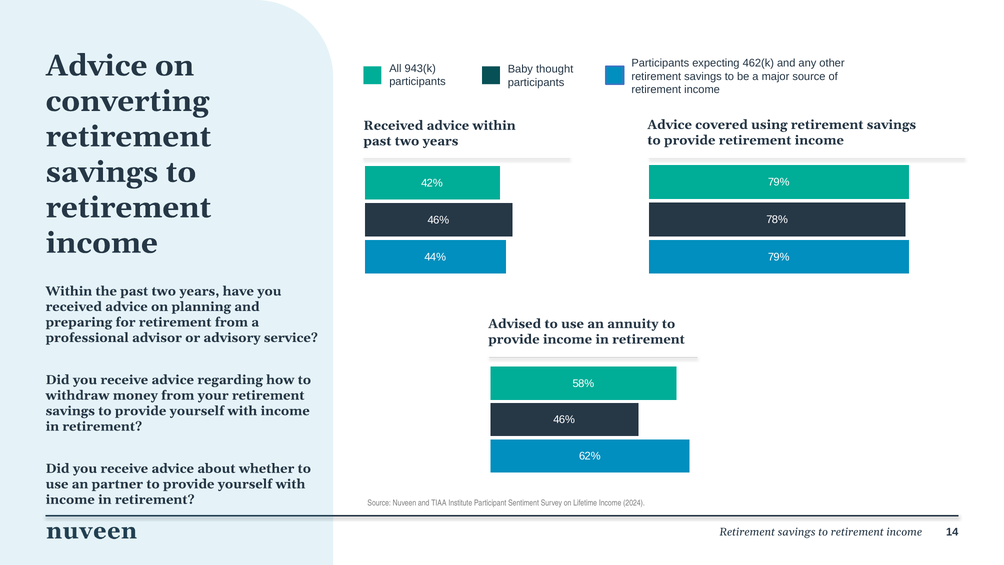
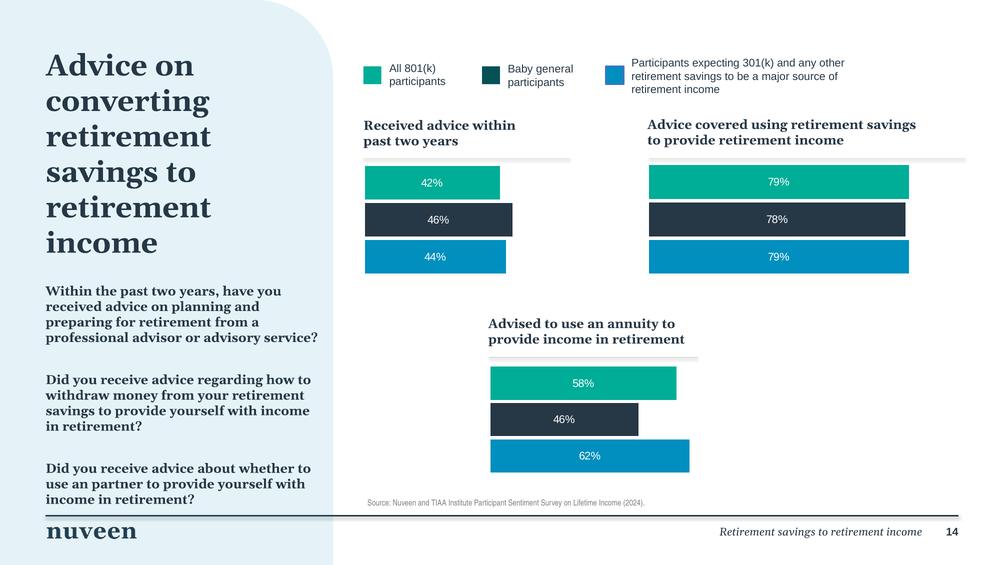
462(k: 462(k -> 301(k (758, 63)
943(k: 943(k -> 801(k (420, 68)
thought: thought -> general (555, 69)
